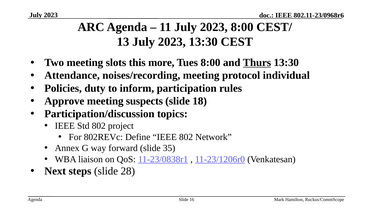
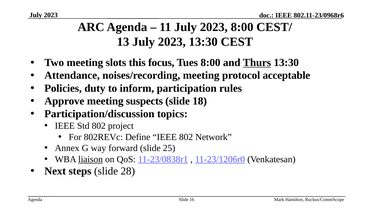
more: more -> focus (161, 63)
individual: individual -> acceptable (286, 75)
35: 35 -> 25 (169, 148)
liaison underline: none -> present (91, 159)
